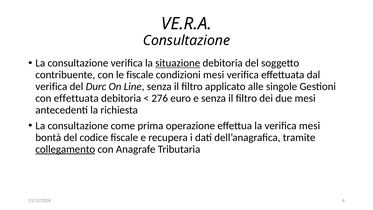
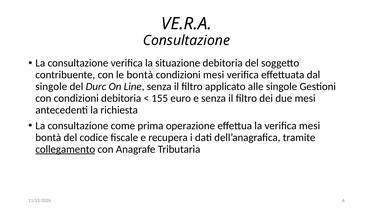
situazione underline: present -> none (178, 63)
le fiscale: fiscale -> bontà (140, 75)
verifica: verifica -> singole (51, 87)
con effettuata: effettuata -> condizioni (76, 98)
276: 276 -> 155 (160, 98)
